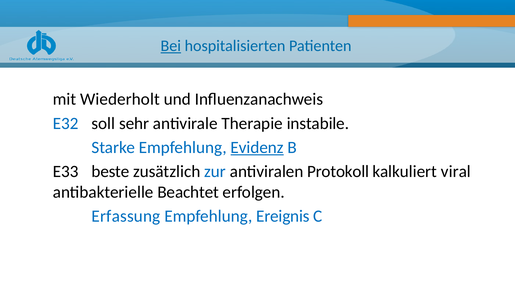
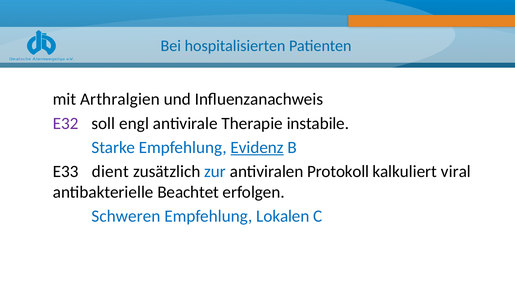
Bei underline: present -> none (171, 46)
Wiederholt: Wiederholt -> Arthralgien (120, 99)
E32 colour: blue -> purple (66, 123)
sehr: sehr -> engl (134, 123)
beste: beste -> dient (110, 171)
Erfassung: Erfassung -> Schweren (126, 216)
Ereignis: Ereignis -> Lokalen (283, 216)
